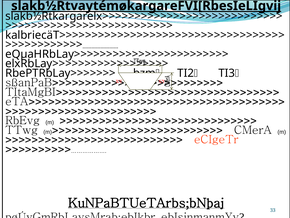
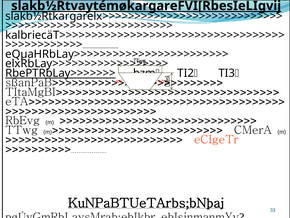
RbePTRbLay>>>>>>> underline: none -> present (60, 73)
